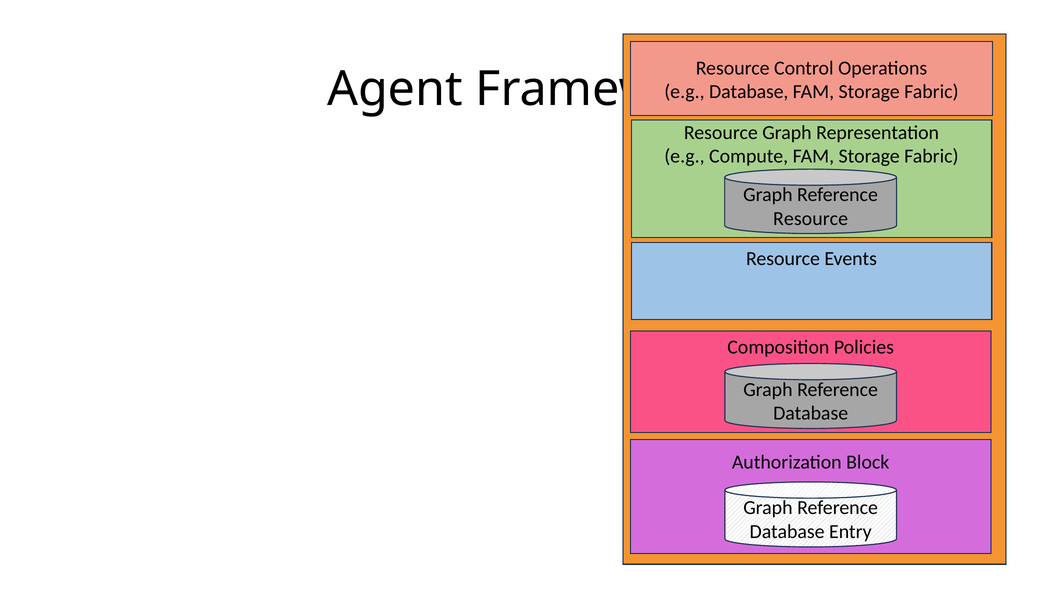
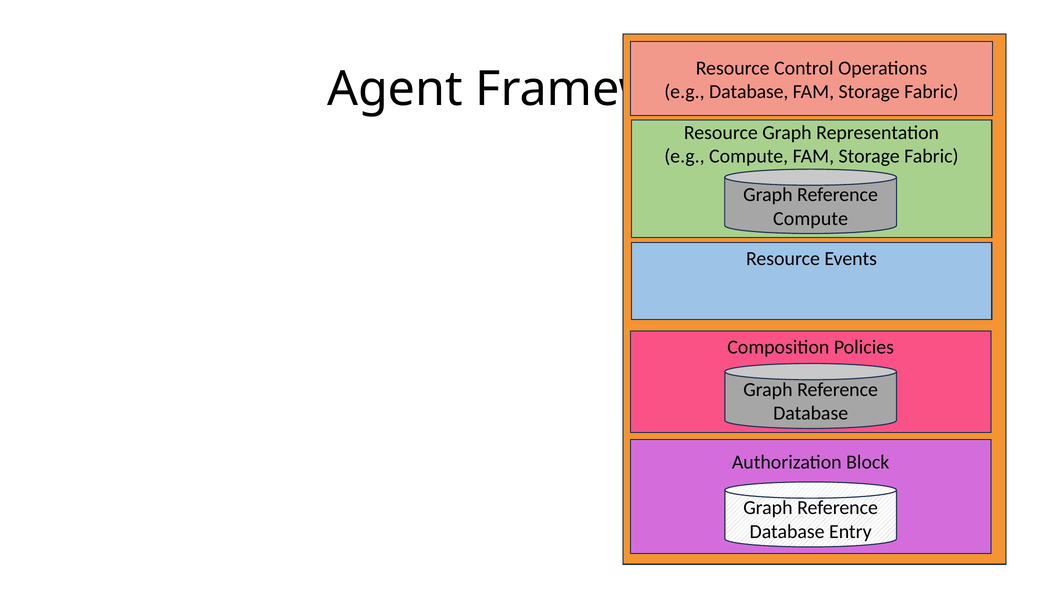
Resource: Resource -> Compute (811, 219)
